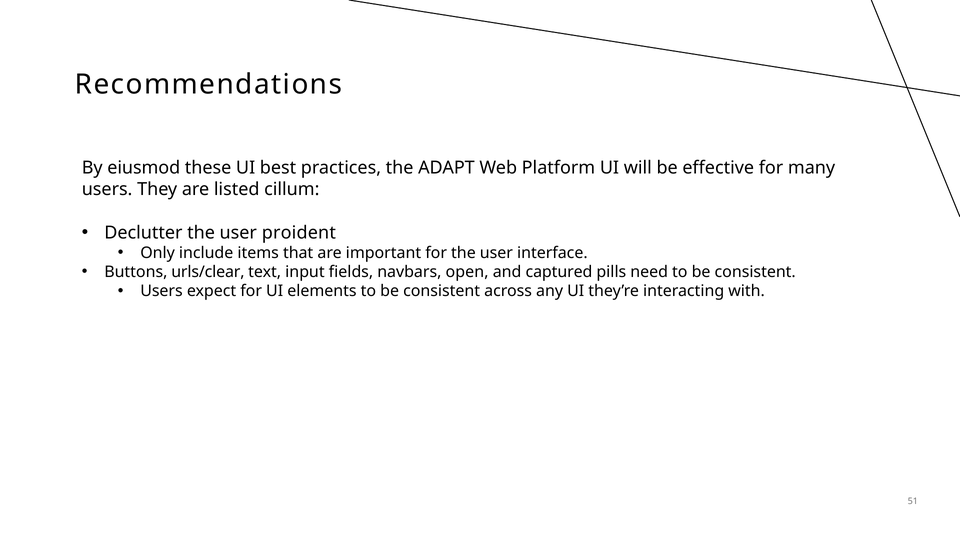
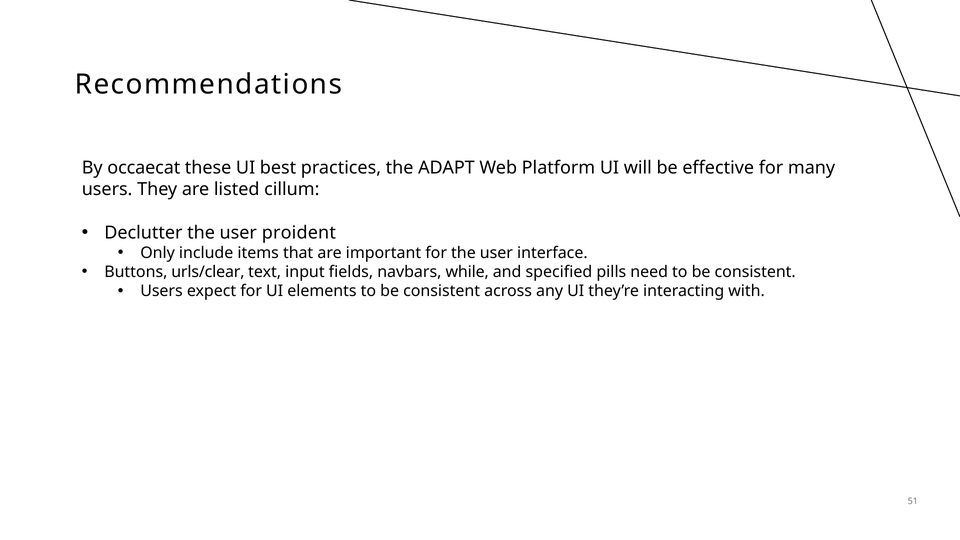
eiusmod: eiusmod -> occaecat (144, 168)
open: open -> while (467, 272)
captured: captured -> specified (559, 272)
